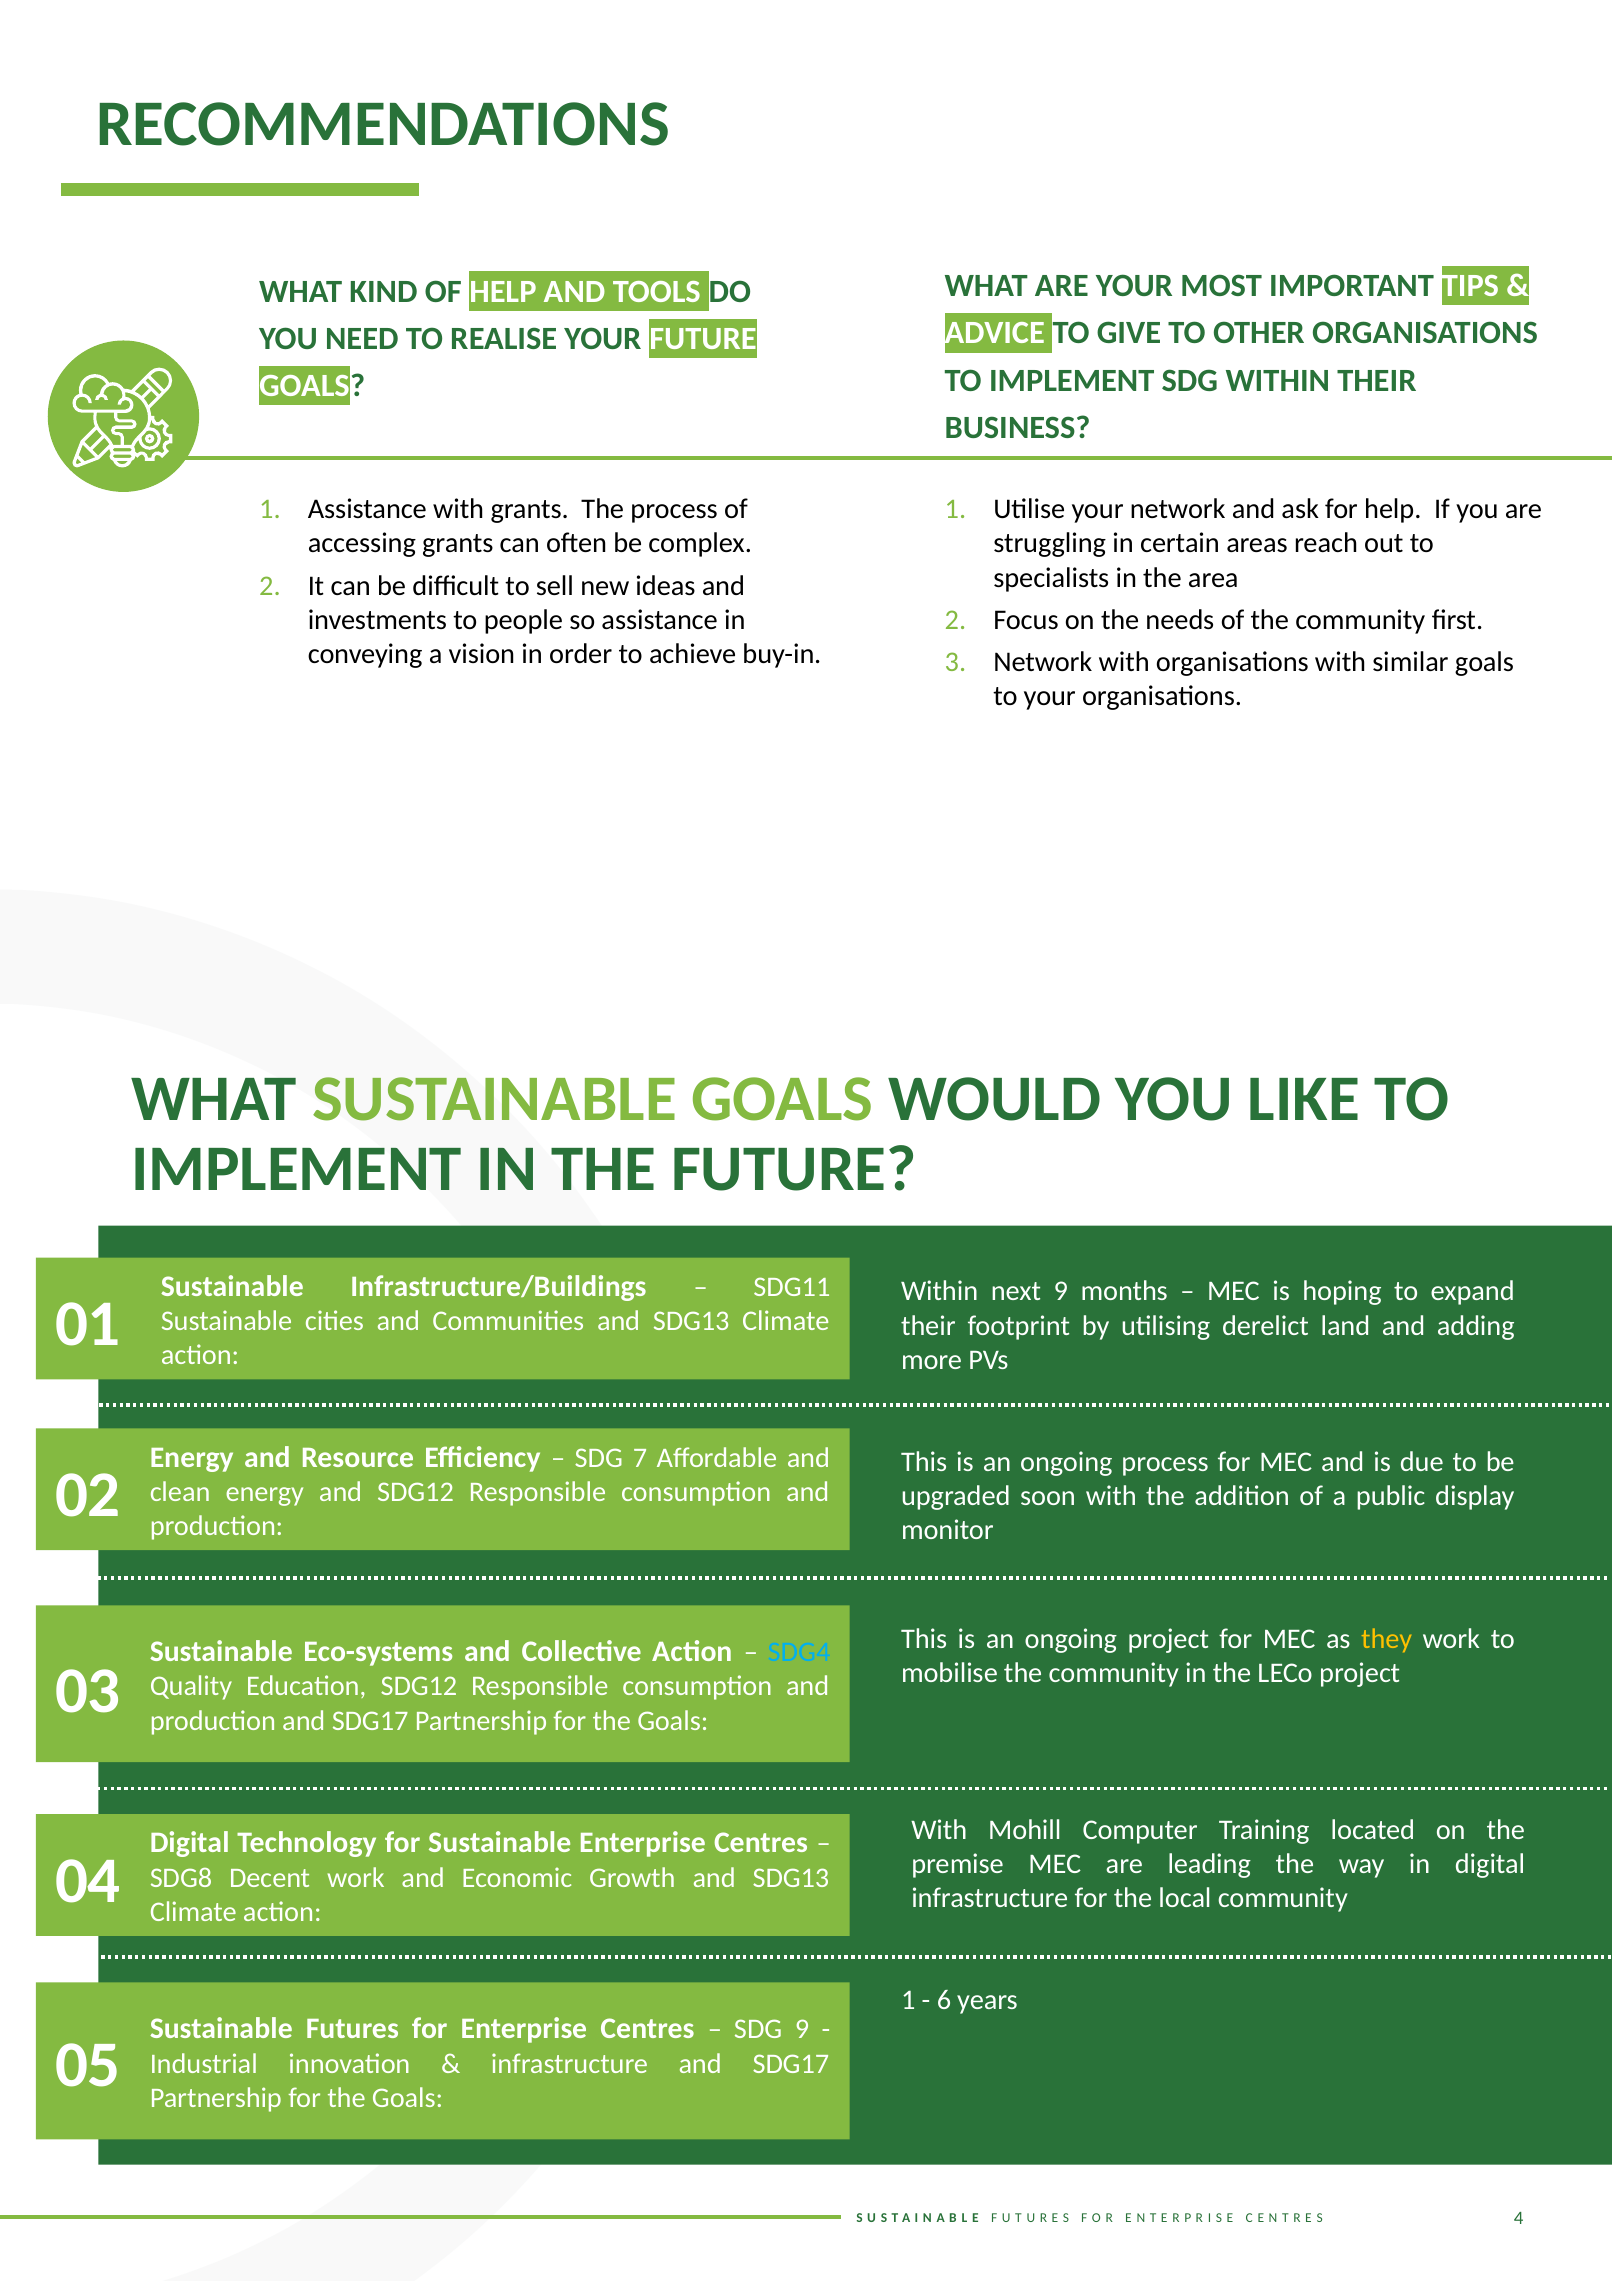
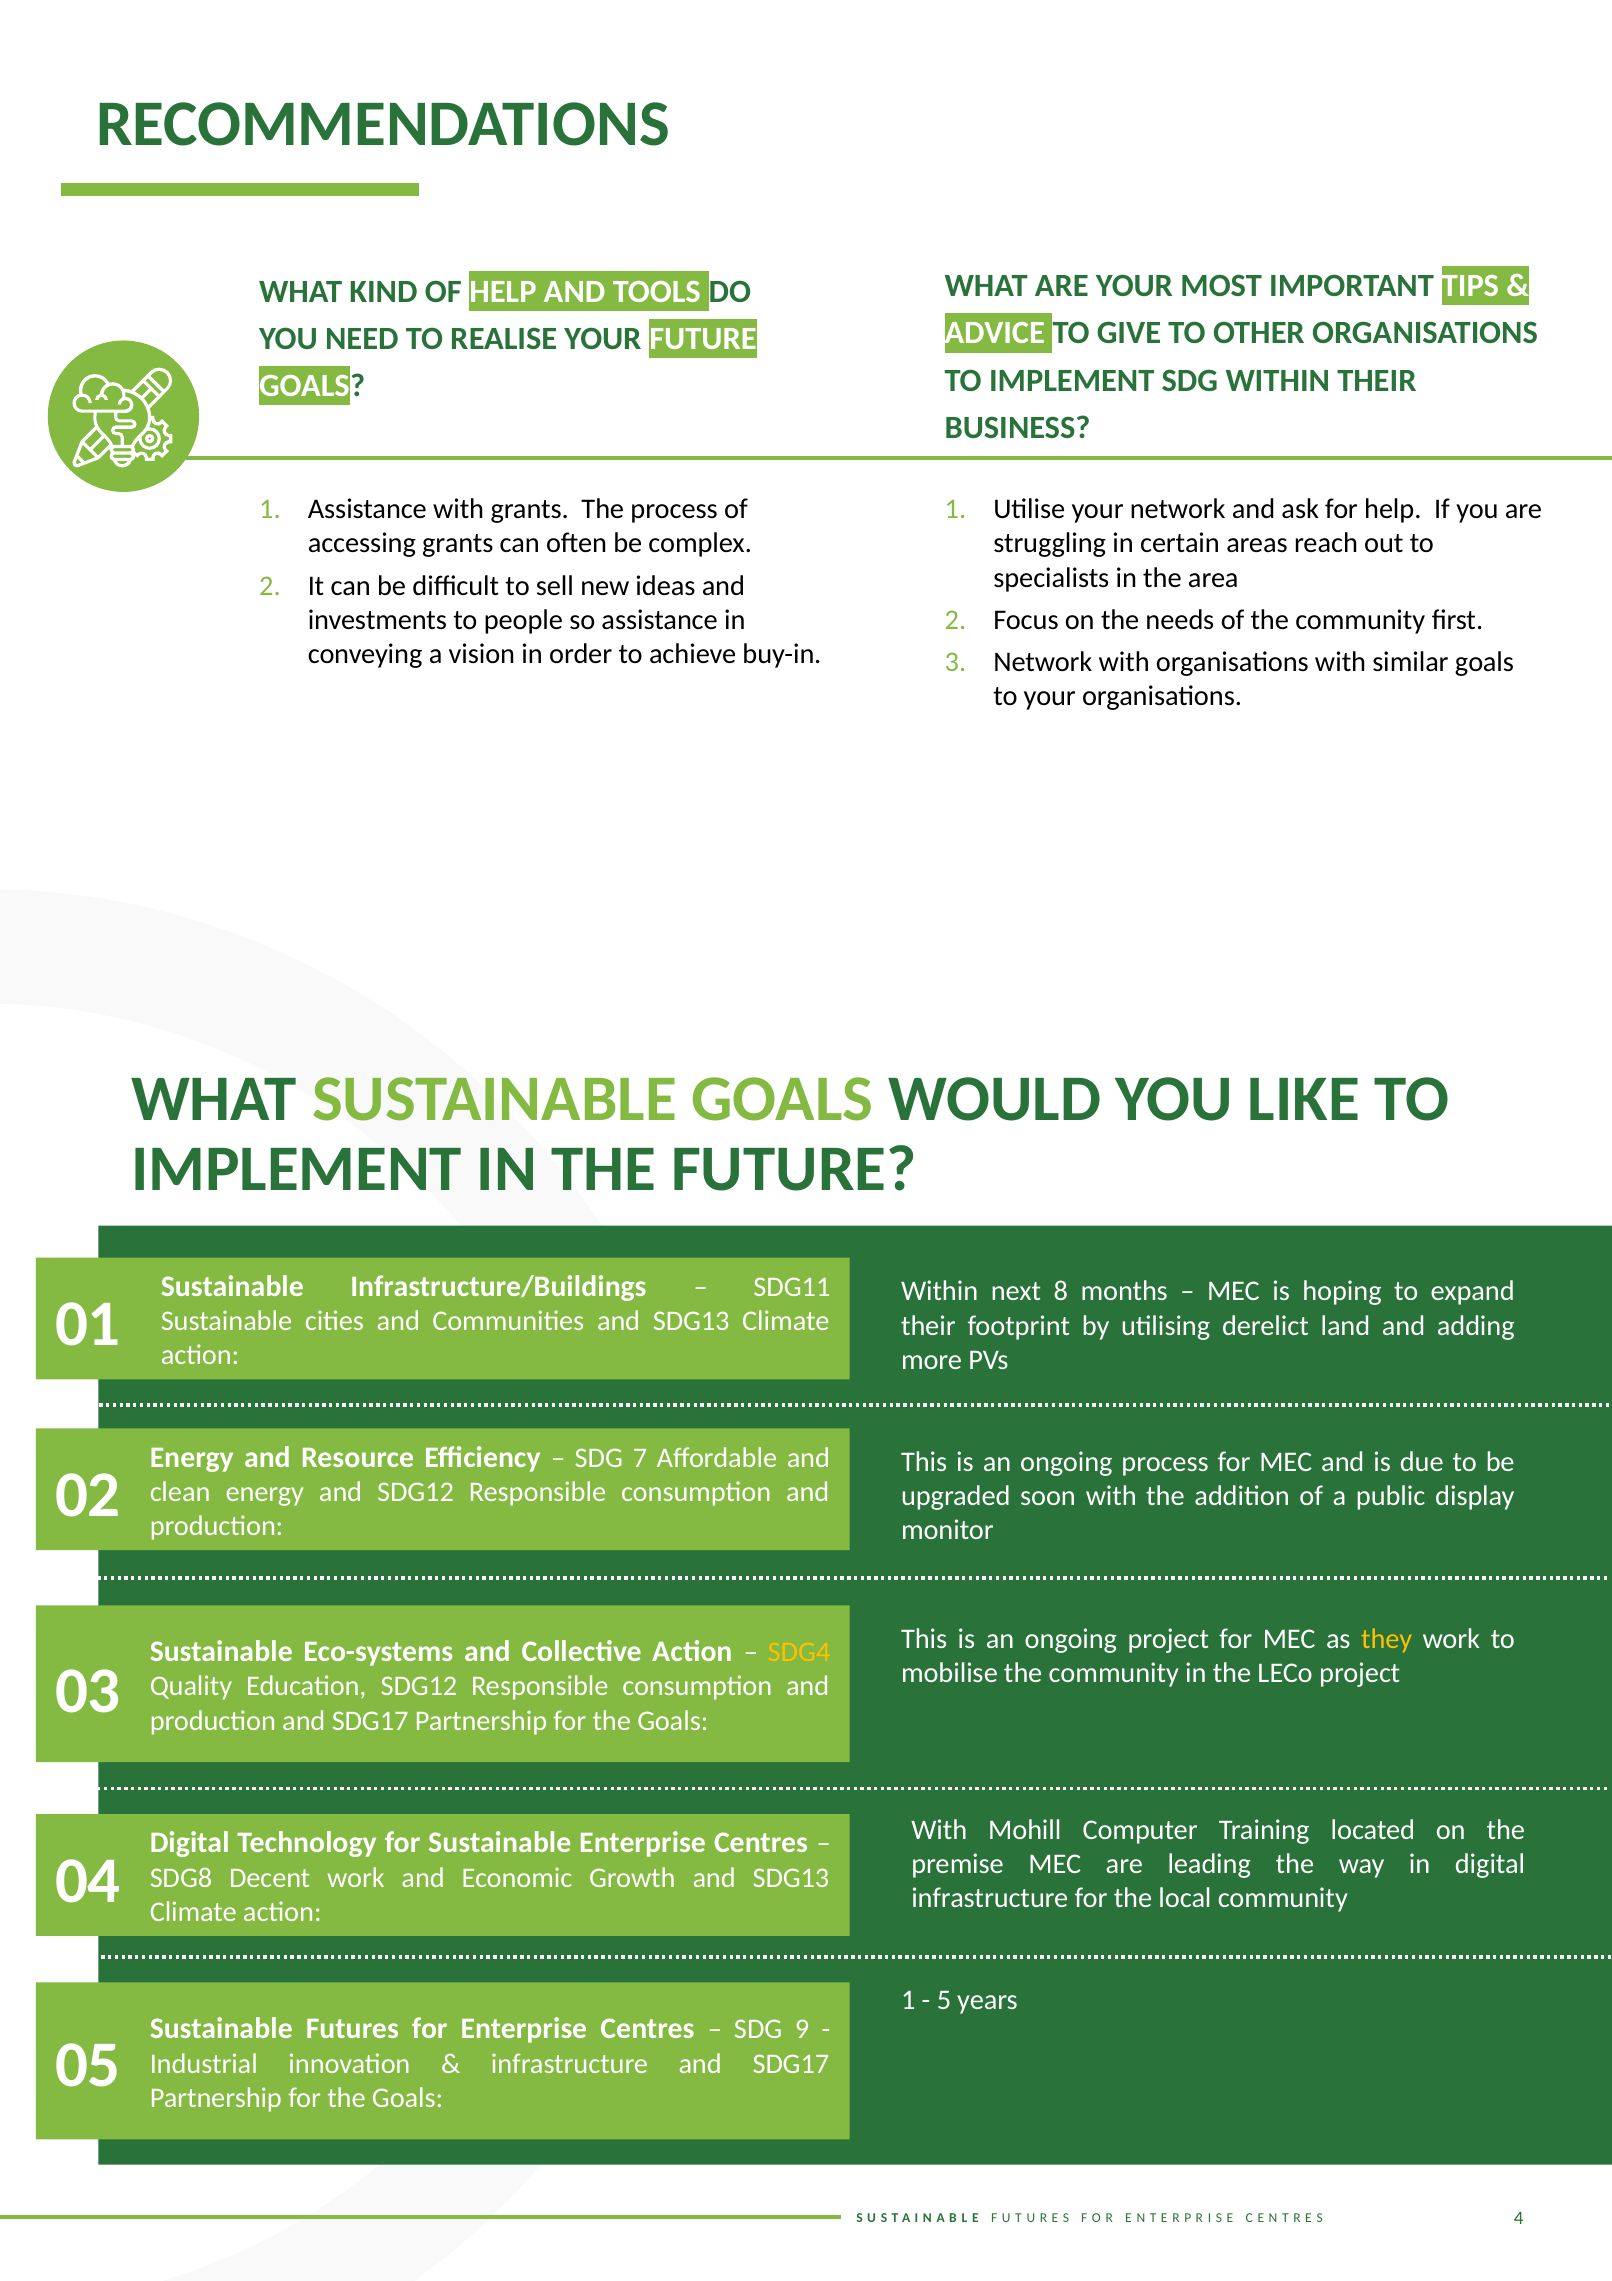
next 9: 9 -> 8 (1061, 1291)
SDG4 colour: light blue -> yellow (799, 1651)
6: 6 -> 5 (944, 1999)
